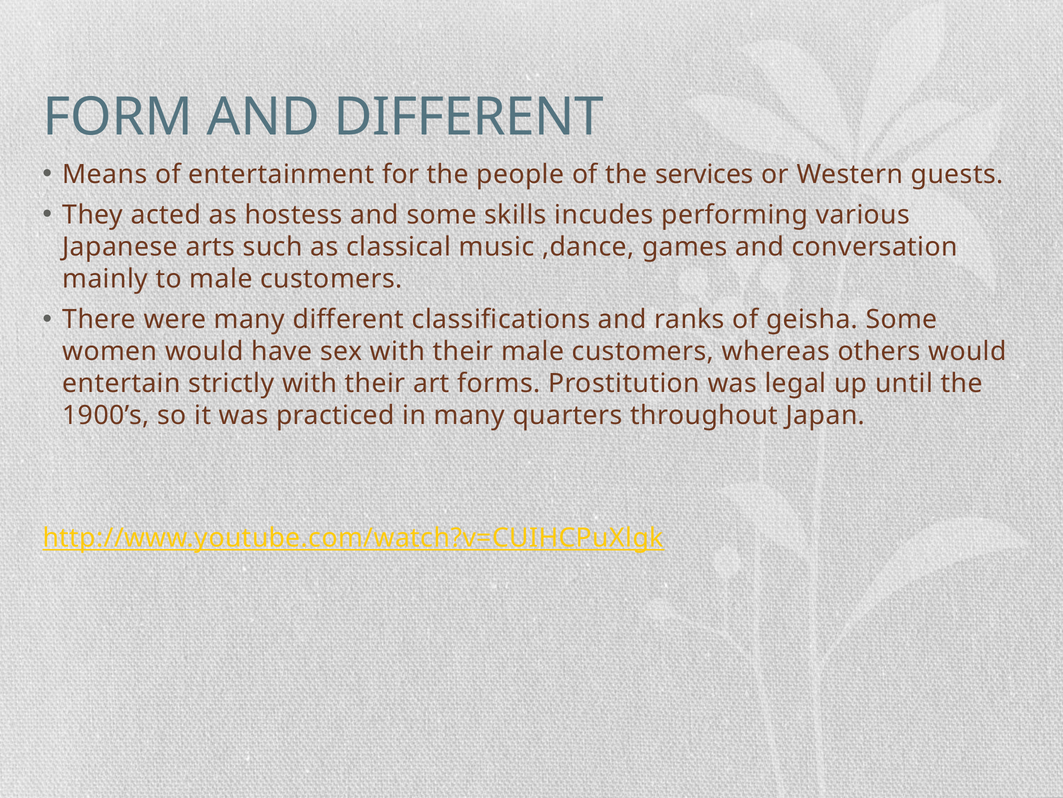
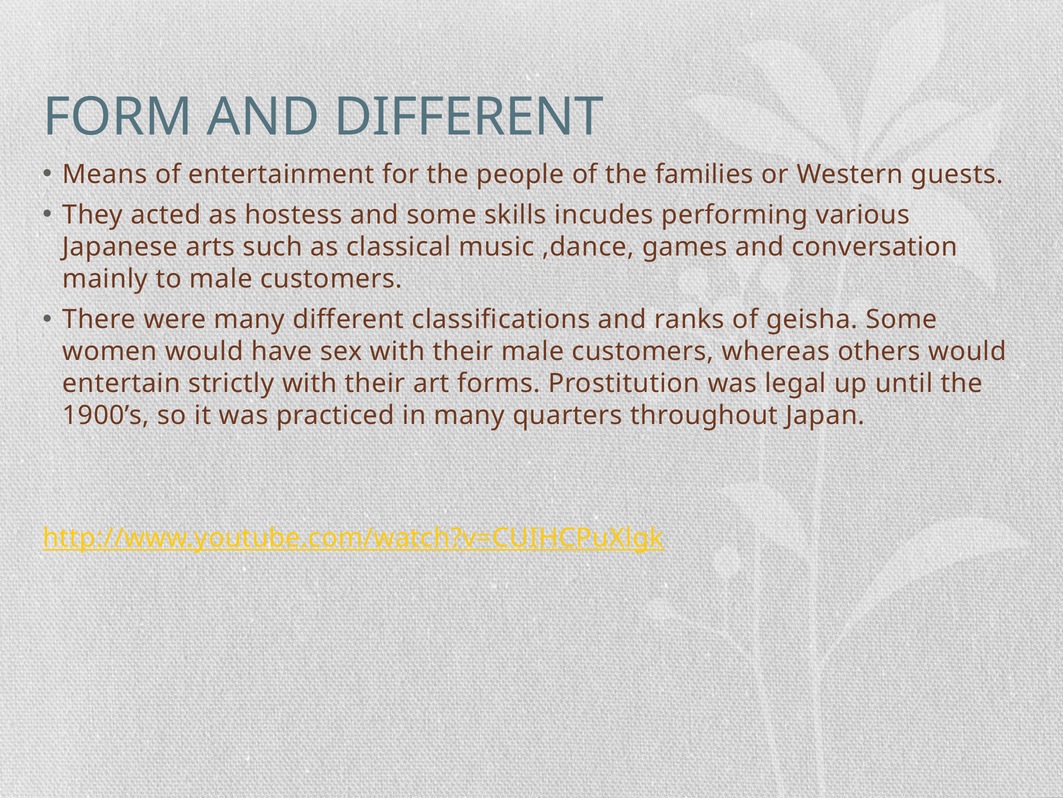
services: services -> families (704, 174)
